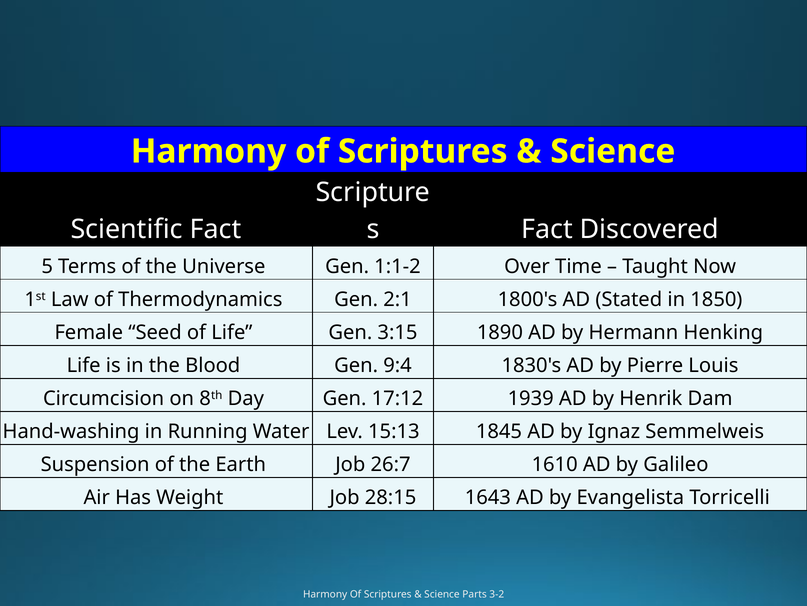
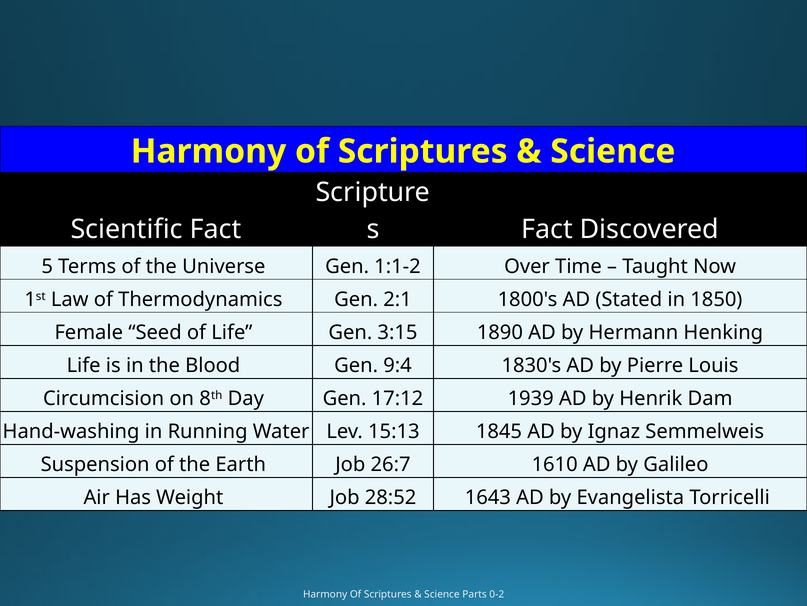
28:15: 28:15 -> 28:52 (391, 497)
3-2: 3-2 -> 0-2 (497, 594)
